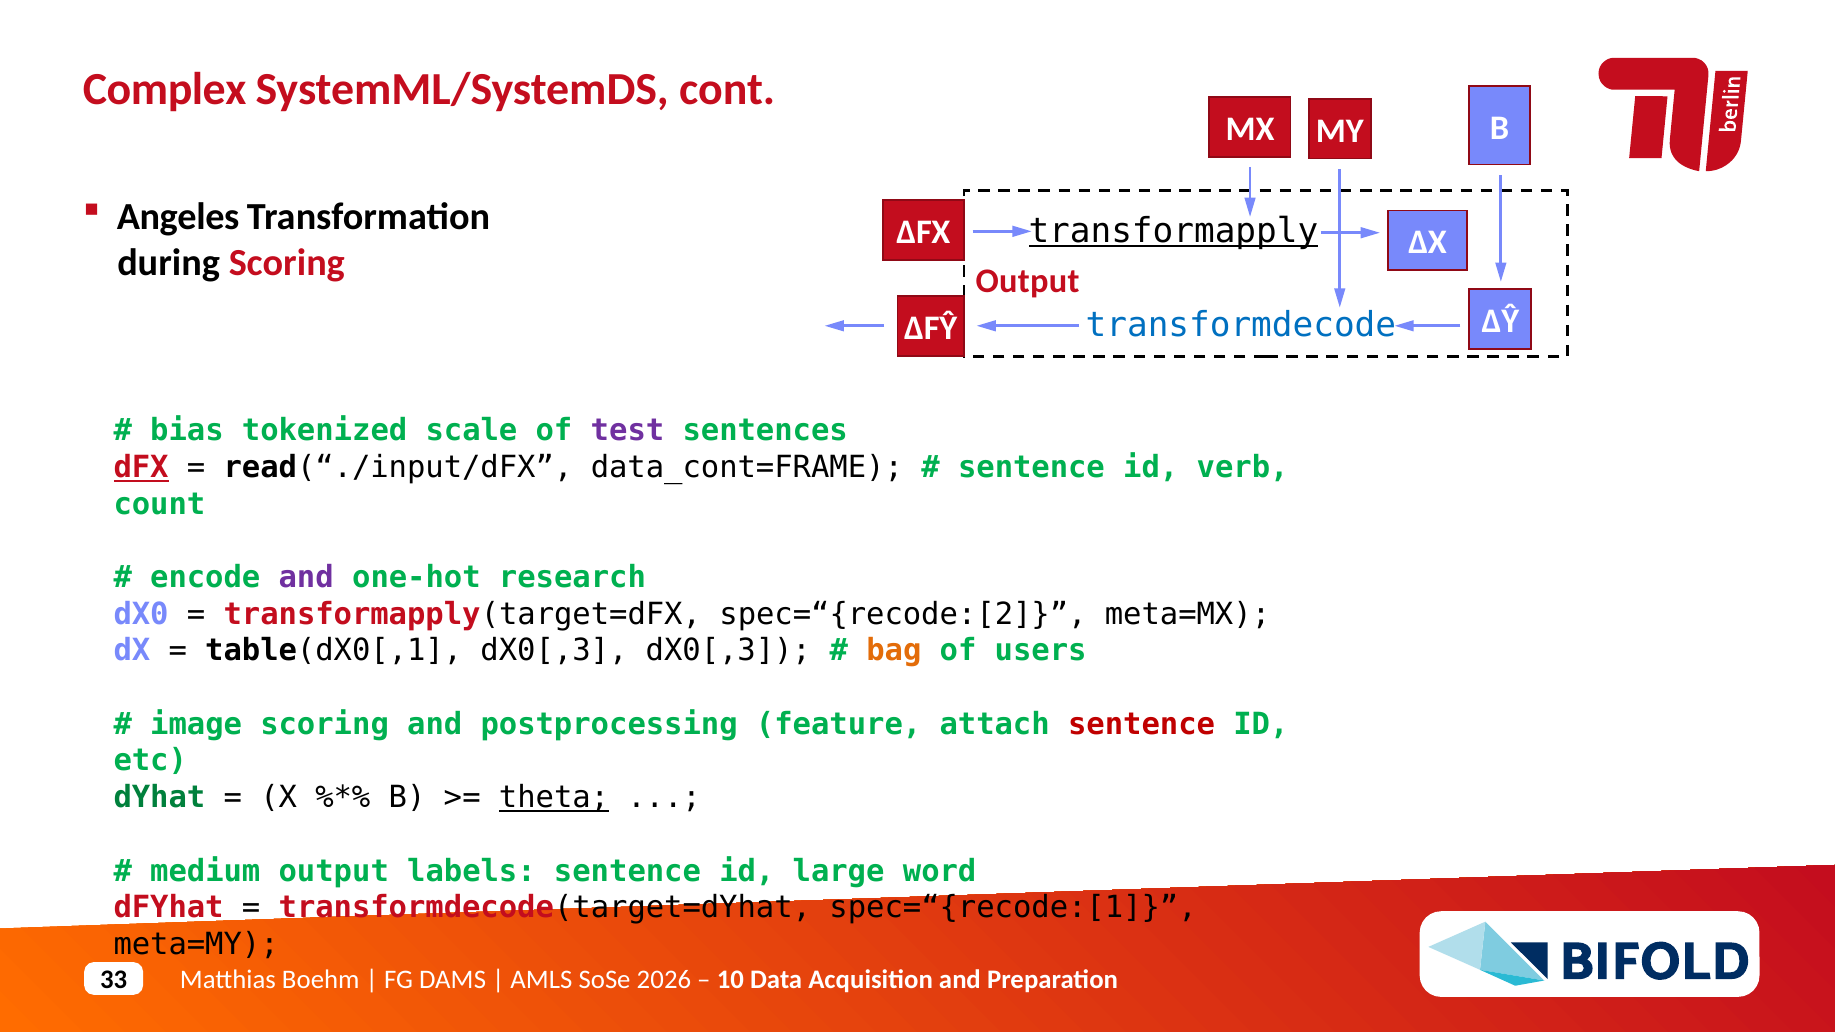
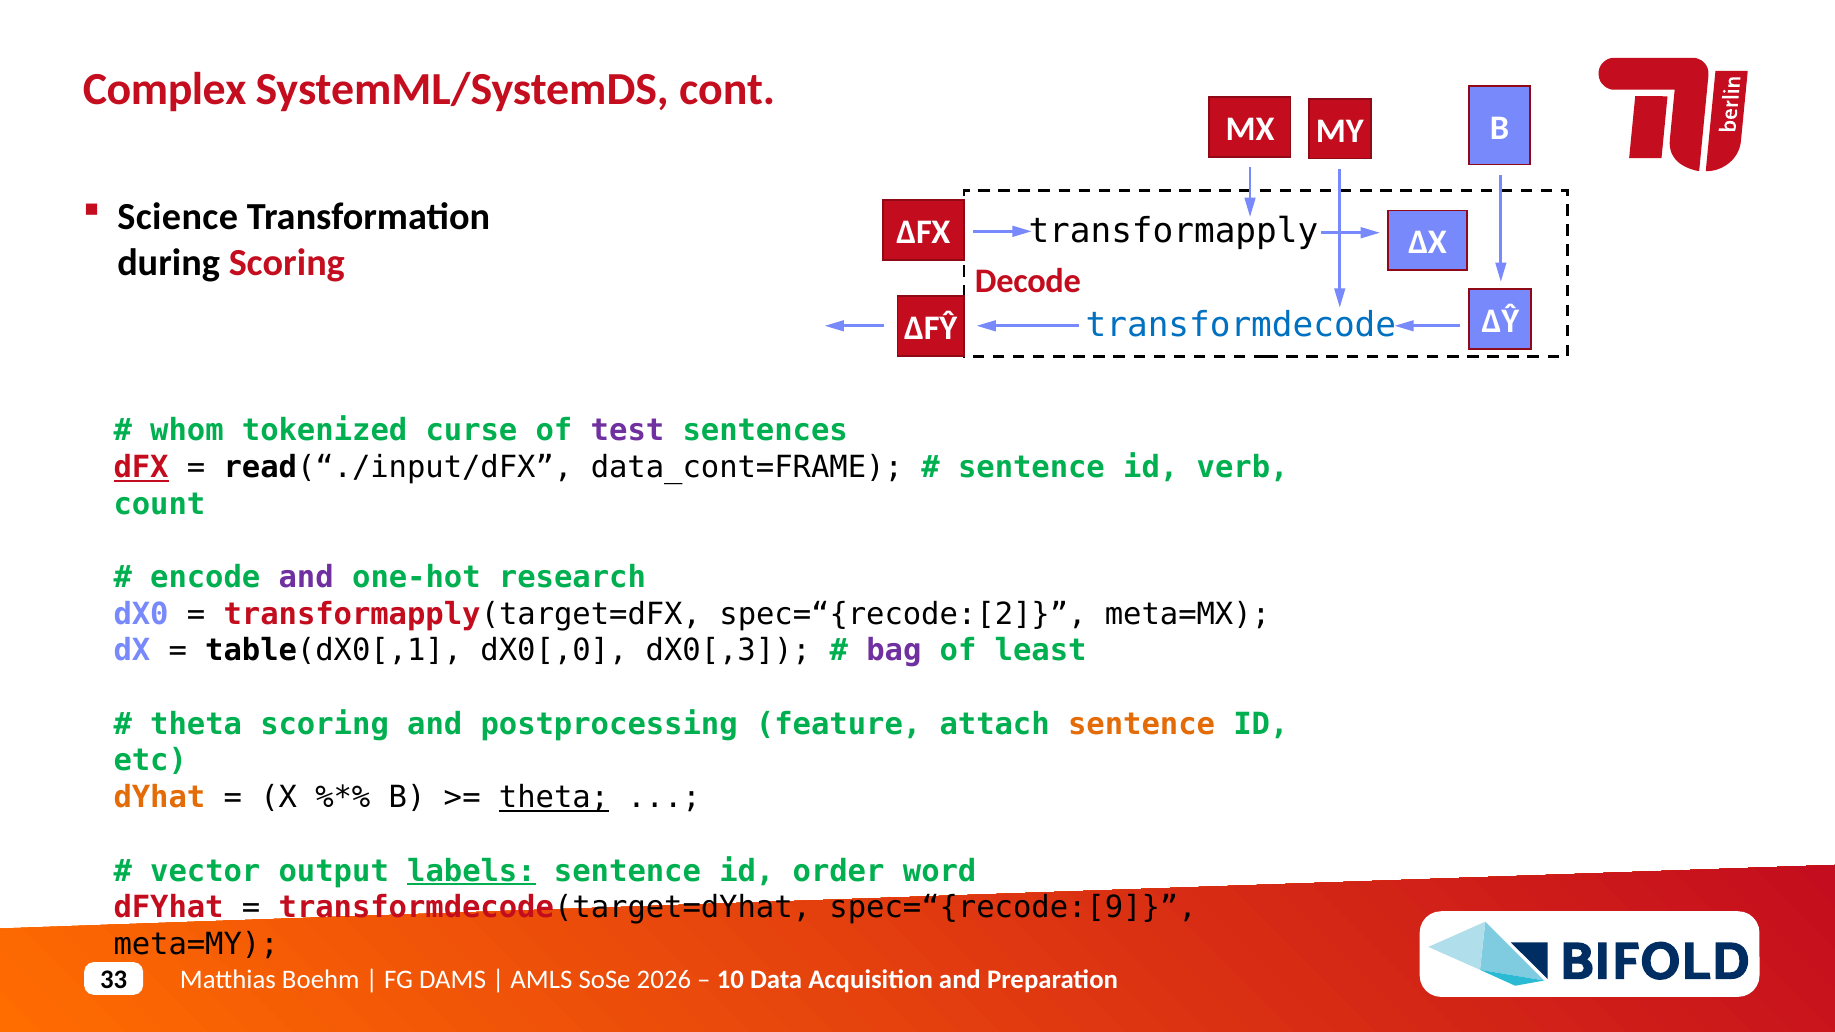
Angeles: Angeles -> Science (178, 217)
transformapply underline: present -> none (1173, 232)
Output: Output -> Decode (1028, 282)
bias: bias -> whom (187, 431)
scale: scale -> curse (471, 431)
table(dX0[,1 dX0[,3: dX0[,3 -> dX0[,0 (554, 651)
bag colour: orange -> purple (894, 651)
users: users -> least (1041, 651)
image: image -> theta (196, 724)
sentence colour: red -> orange (1142, 724)
dYhat colour: green -> orange (159, 798)
medium: medium -> vector (205, 871)
labels underline: none -> present (471, 871)
large: large -> order (839, 871)
spec=“{recode:[1: spec=“{recode:[1 -> spec=“{recode:[9 (1013, 908)
